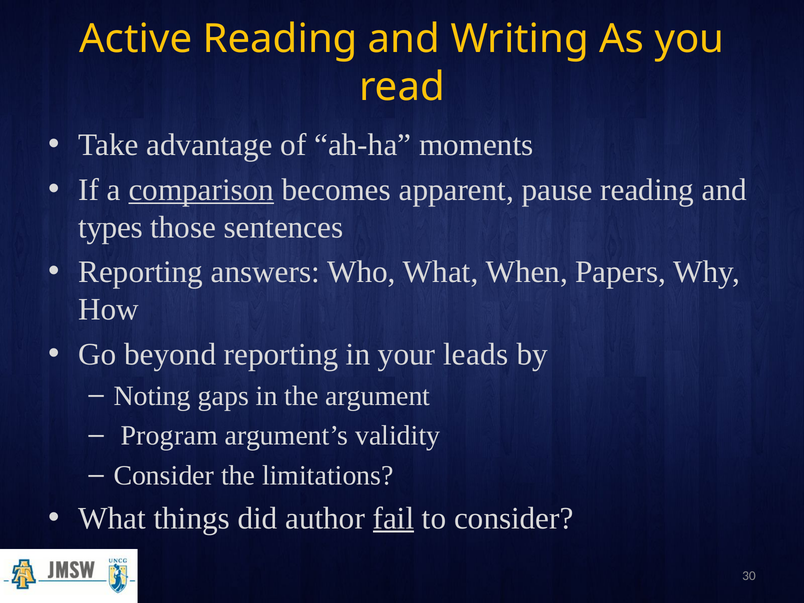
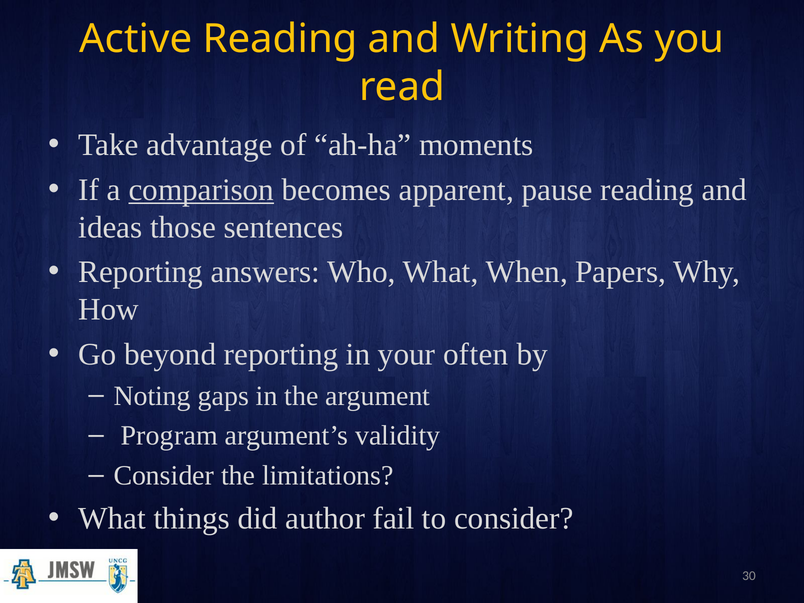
types: types -> ideas (110, 227)
leads: leads -> often (476, 354)
fail underline: present -> none (394, 518)
